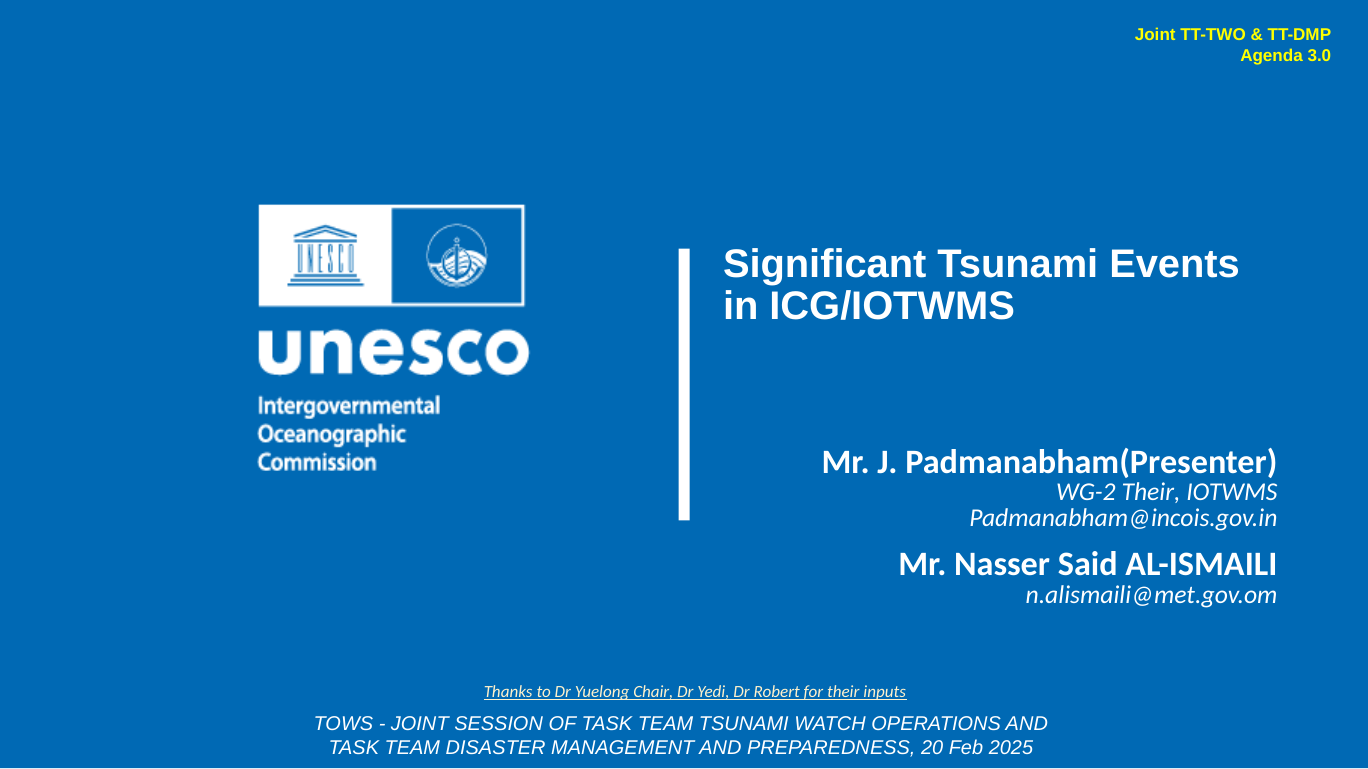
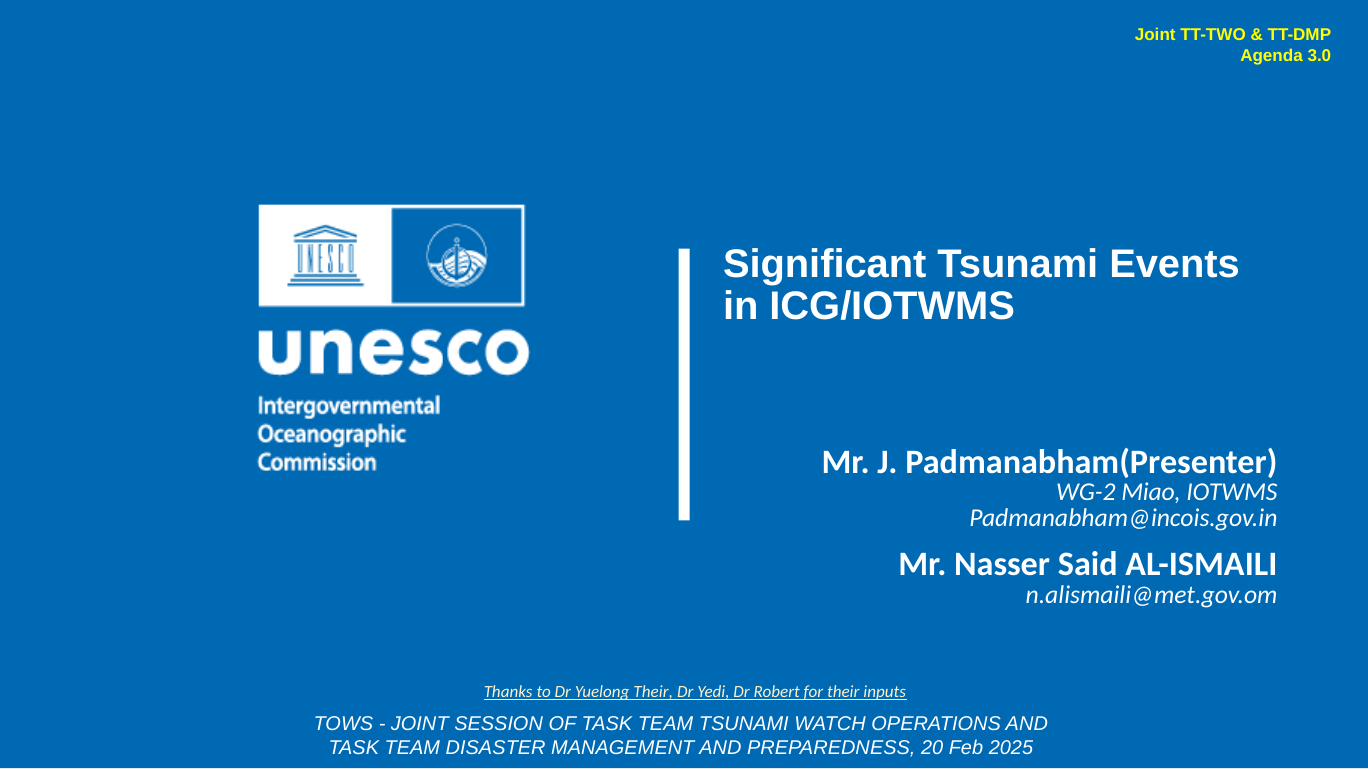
WG-2 Their: Their -> Miao (1151, 493)
Yuelong Chair: Chair -> Their (653, 692)
